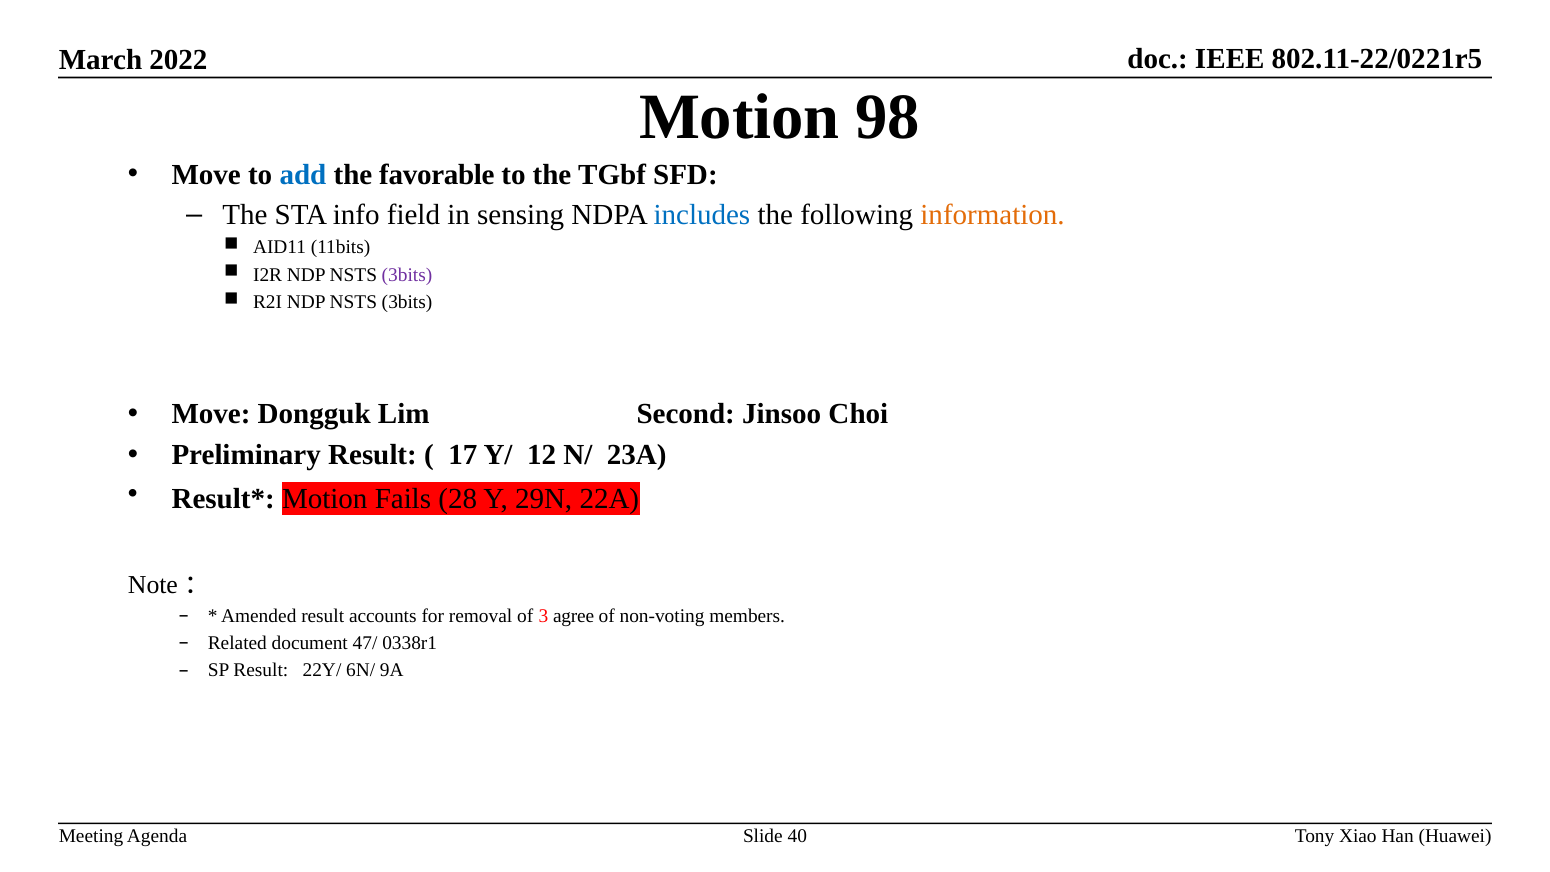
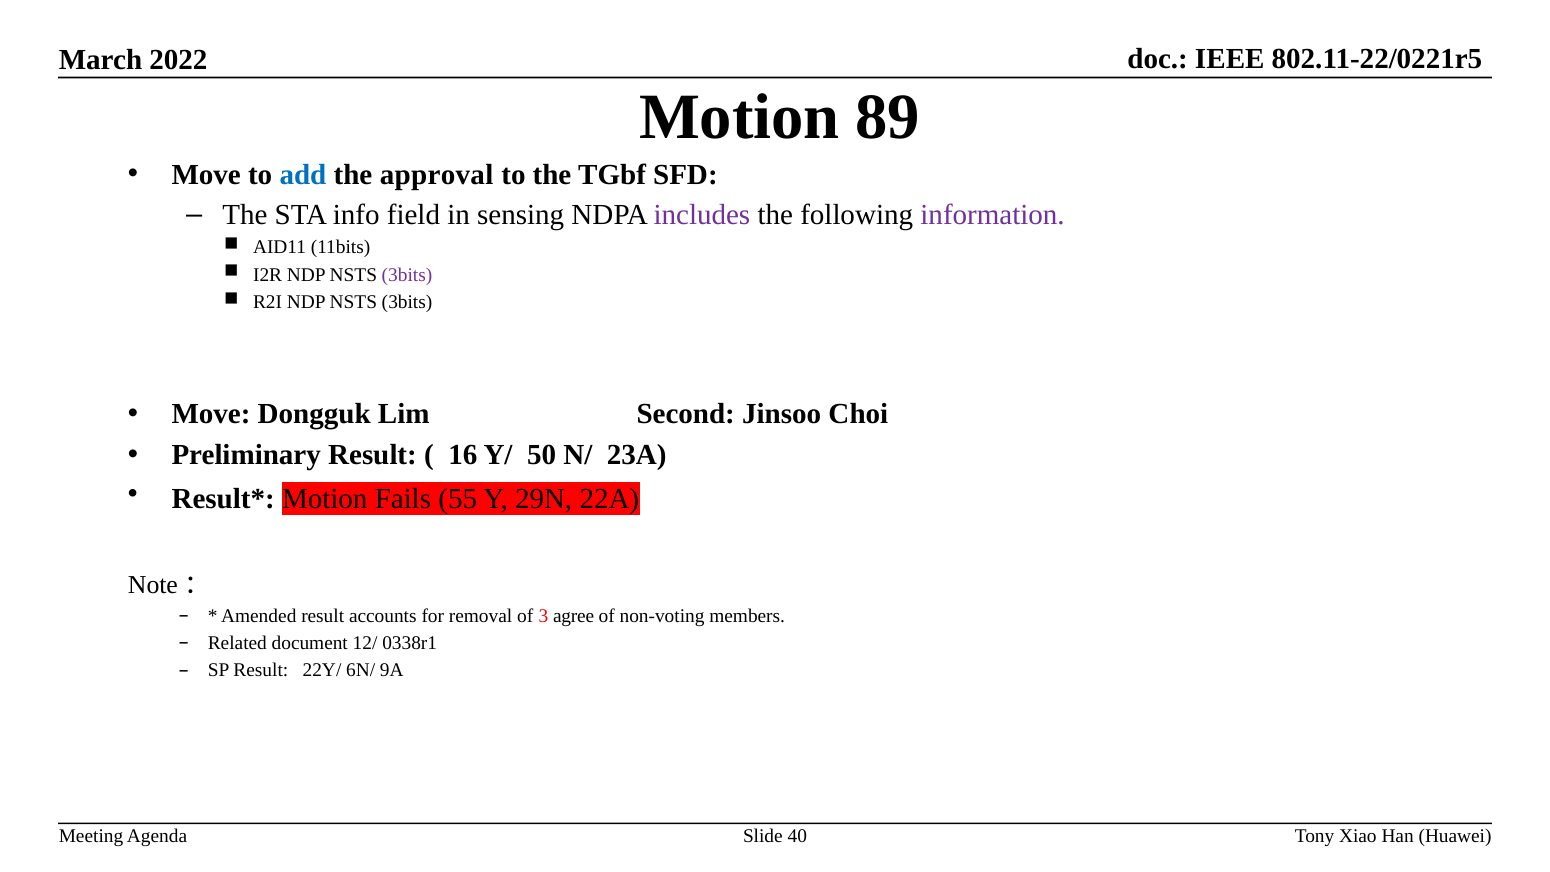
98: 98 -> 89 (888, 117)
favorable: favorable -> approval (437, 175)
includes colour: blue -> purple (702, 215)
information colour: orange -> purple (993, 215)
17: 17 -> 16 (463, 455)
12: 12 -> 50 (542, 455)
28: 28 -> 55 (458, 499)
47/: 47/ -> 12/ (365, 643)
